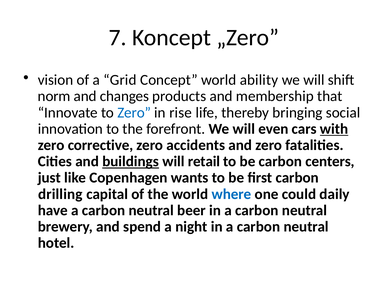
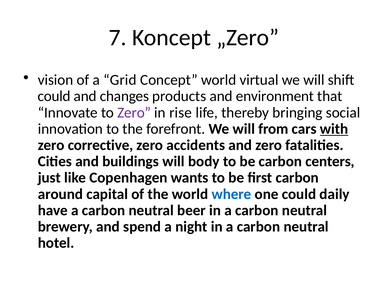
ability: ability -> virtual (259, 80)
norm: norm -> could (54, 96)
membership: membership -> environment (275, 96)
Zero colour: blue -> purple (134, 113)
even: even -> from (273, 129)
buildings underline: present -> none (131, 161)
retail: retail -> body (204, 161)
drilling: drilling -> around (60, 194)
